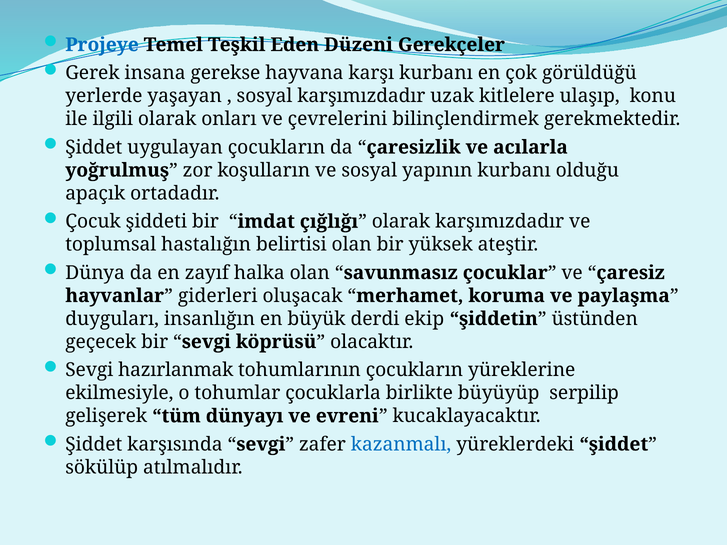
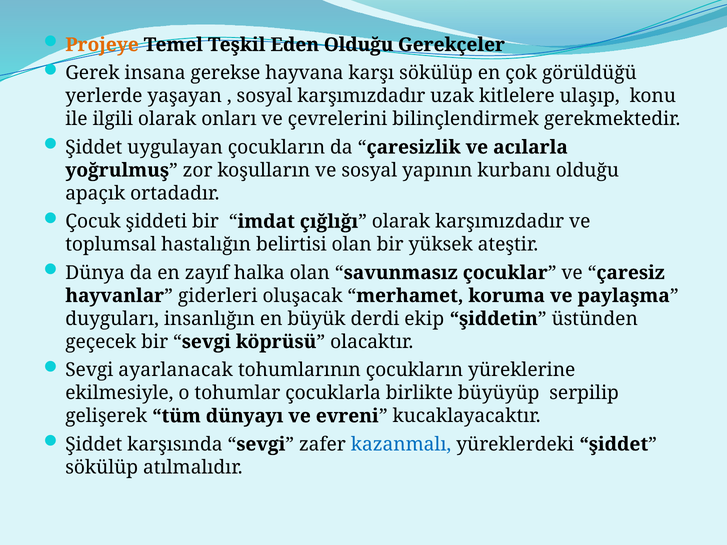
Projeye colour: blue -> orange (102, 45)
Eden Düzeni: Düzeni -> Olduğu (359, 45)
karşı kurbanı: kurbanı -> sökülüp (436, 73)
hazırlanmak: hazırlanmak -> ayarlanacak (176, 370)
